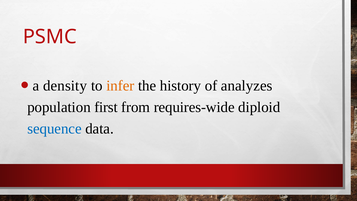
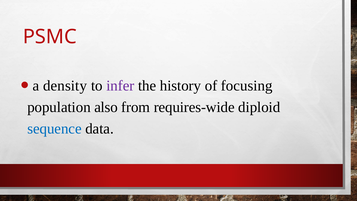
infer colour: orange -> purple (120, 86)
analyzes: analyzes -> focusing (247, 86)
first: first -> also (106, 107)
